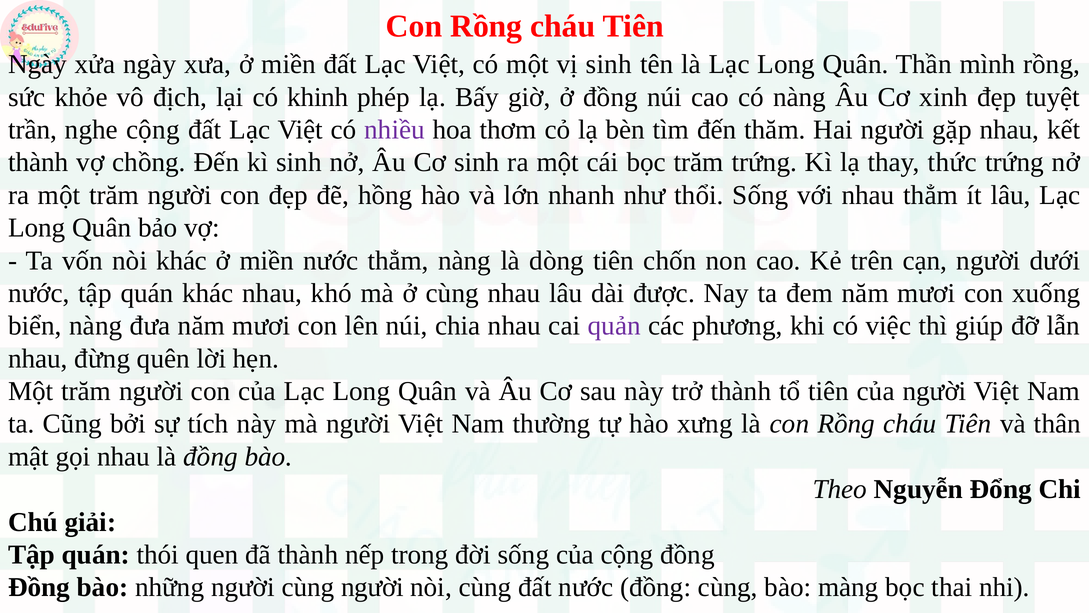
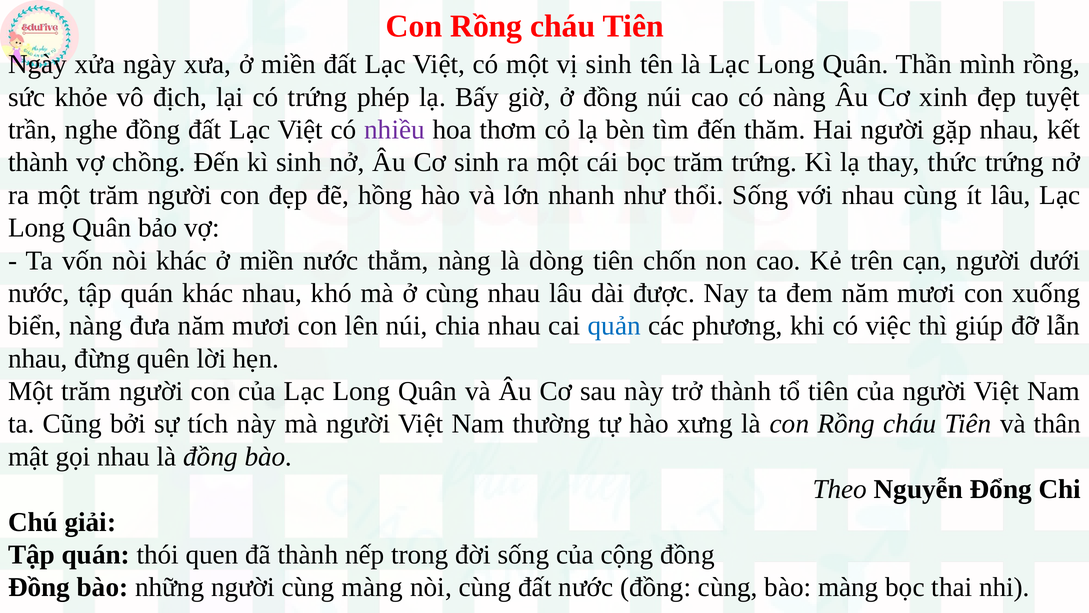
có khinh: khinh -> trứng (318, 97)
nghe cộng: cộng -> đồng (153, 130)
nhau thẳm: thẳm -> cùng (930, 195)
quản colour: purple -> blue (614, 326)
cùng người: người -> màng (372, 587)
